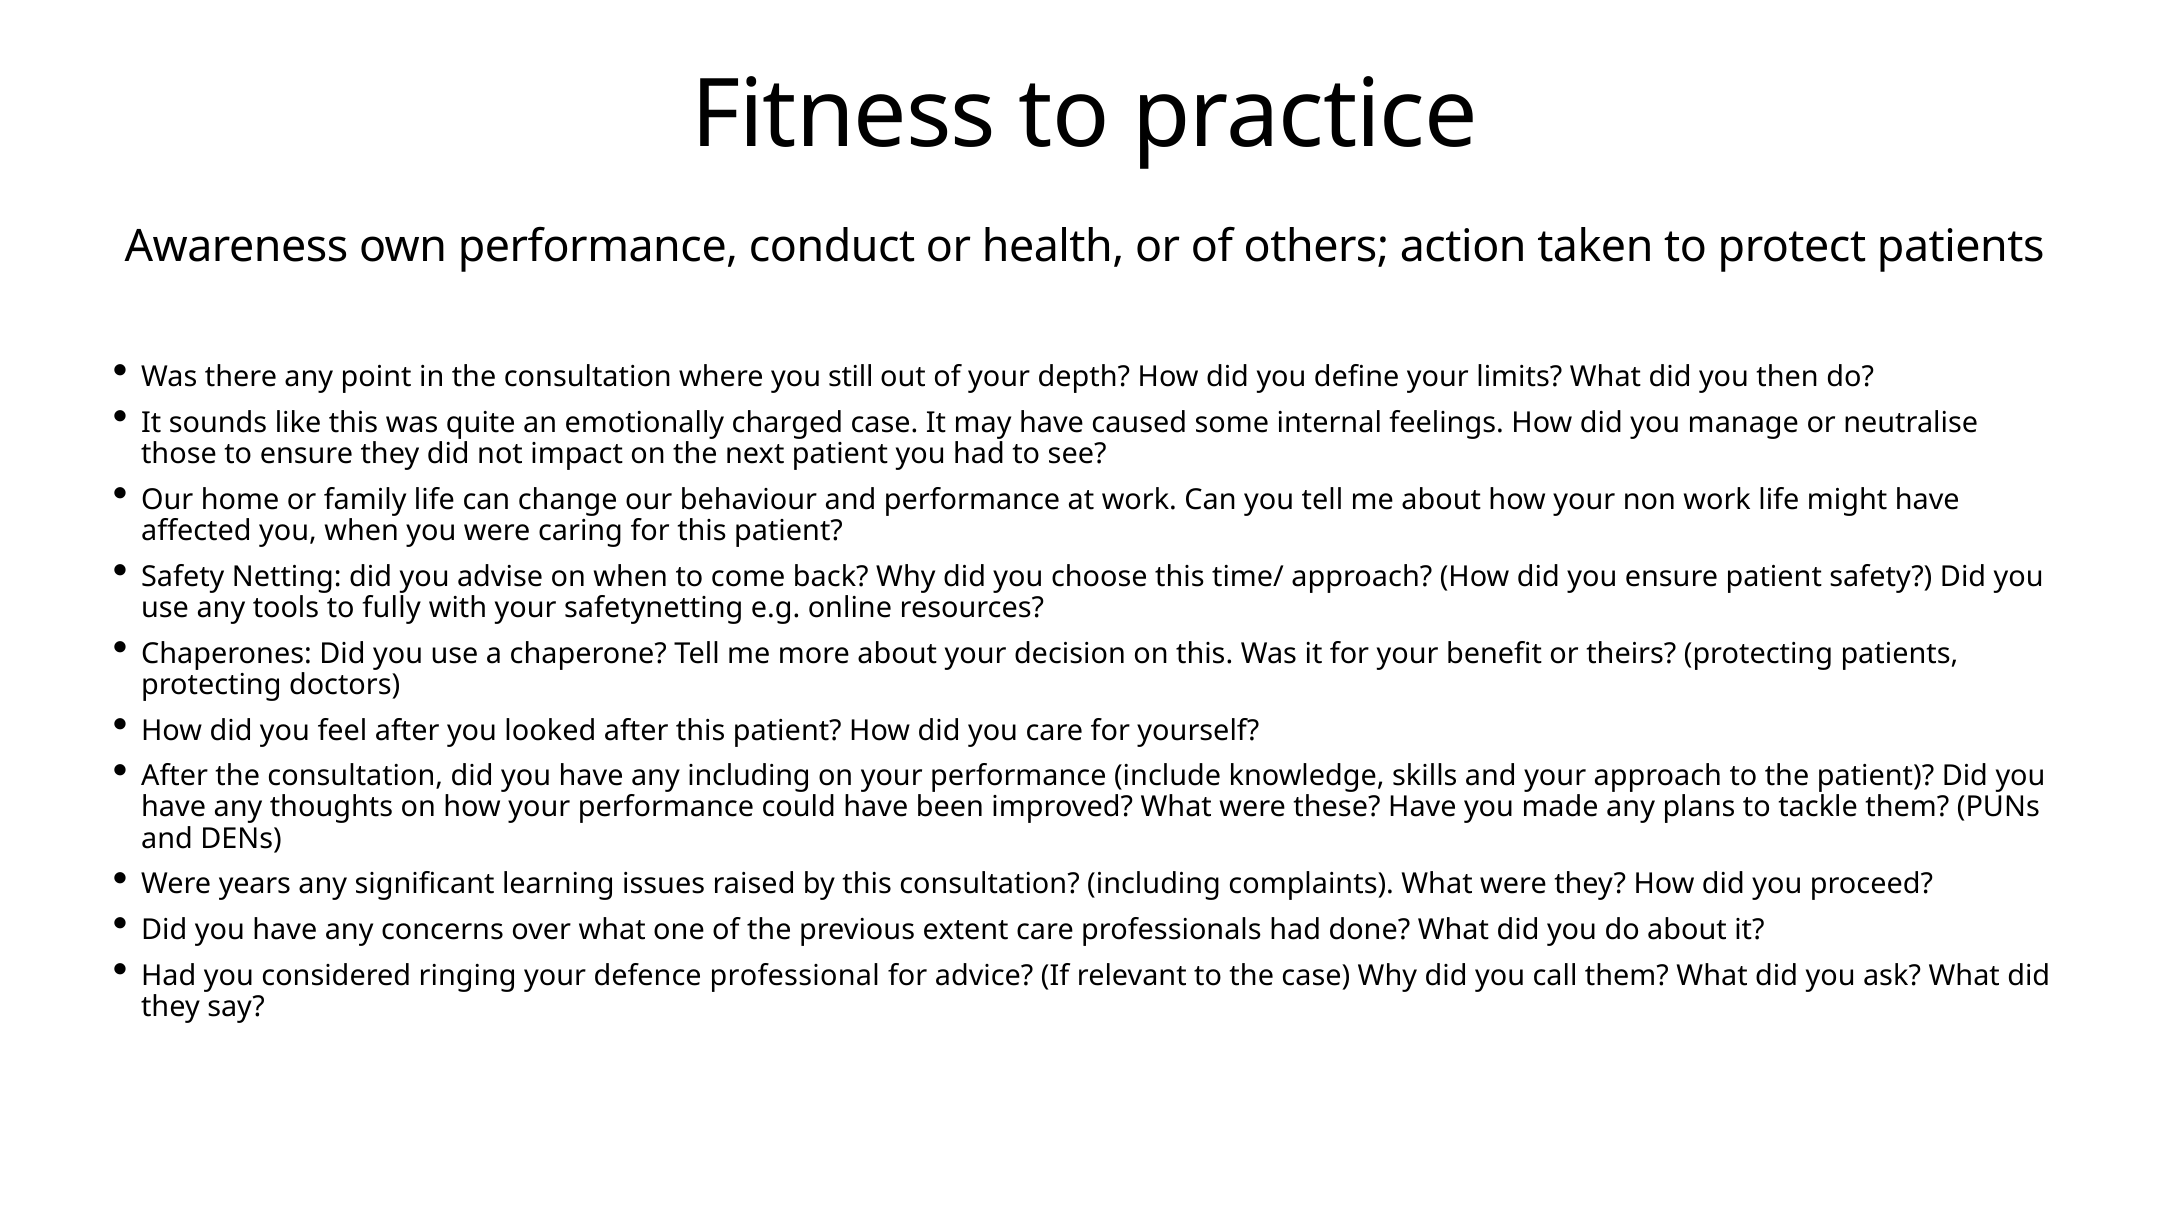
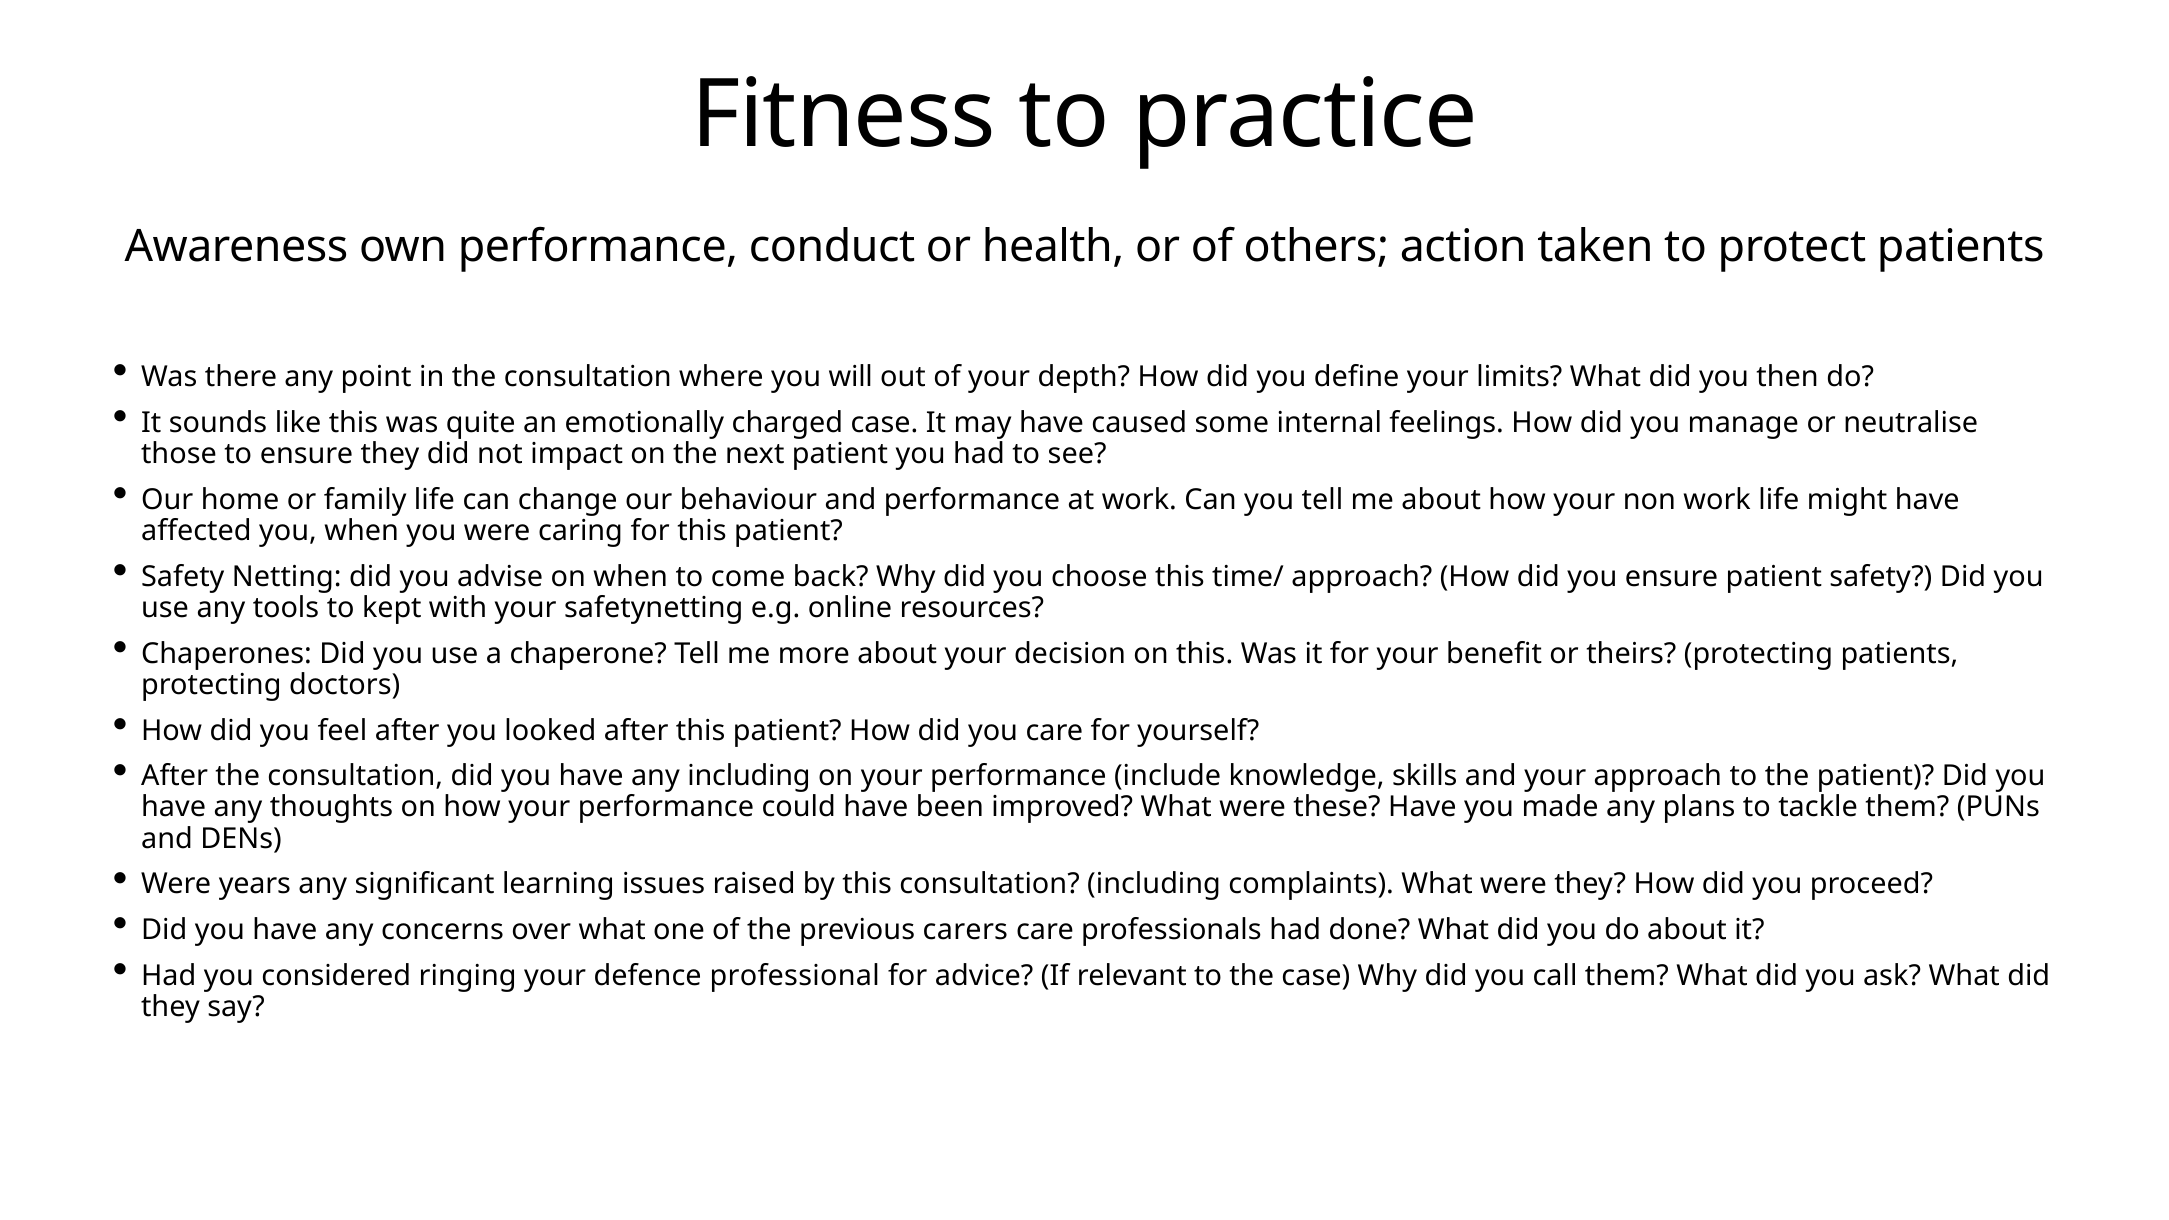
still: still -> will (851, 377)
fully: fully -> kept (392, 608)
extent: extent -> carers (965, 930)
